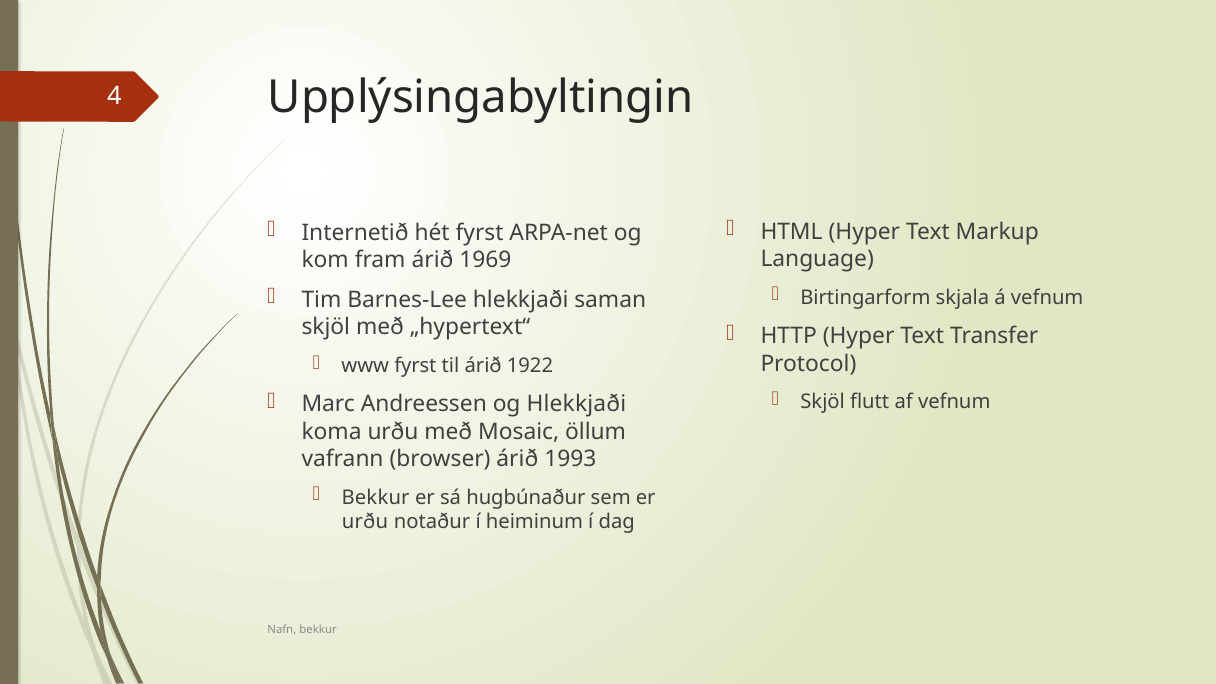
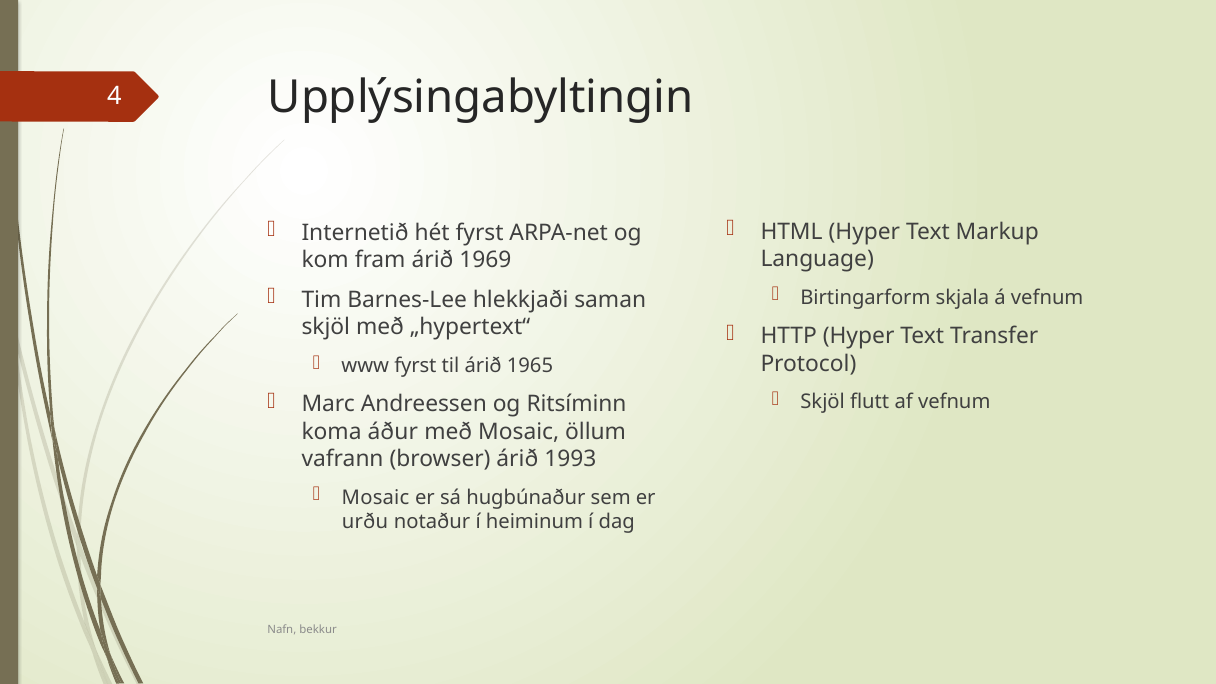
1922: 1922 -> 1965 (530, 366)
og Hlekkjaði: Hlekkjaði -> Ritsíminn (576, 404)
koma urðu: urðu -> áður (393, 432)
Bekkur: Bekkur -> Mosaic (376, 497)
